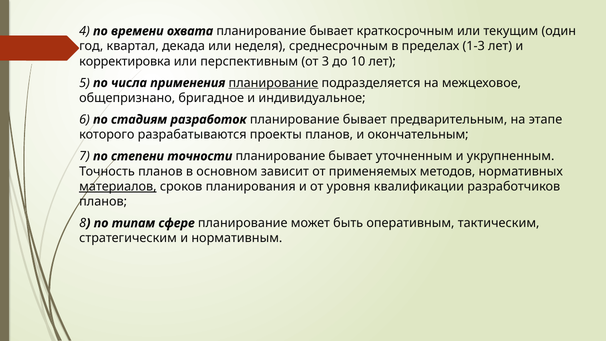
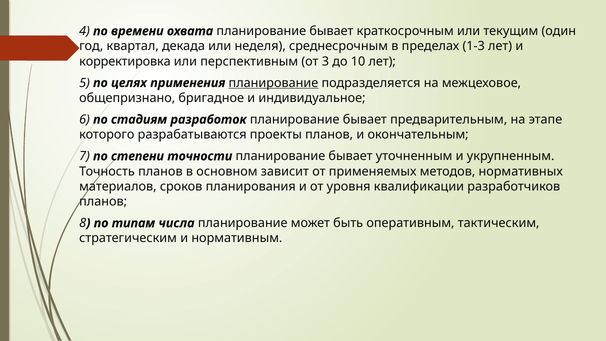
числа: числа -> целях (129, 83)
материалов underline: present -> none (118, 186)
сфере: сфере -> числа (177, 223)
